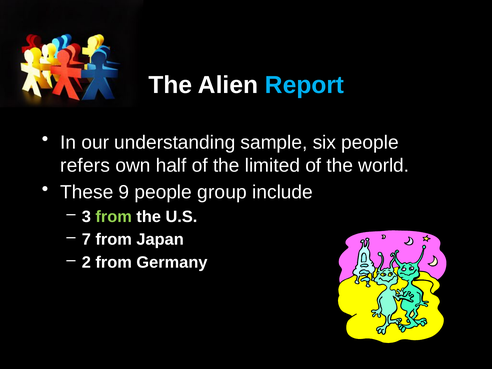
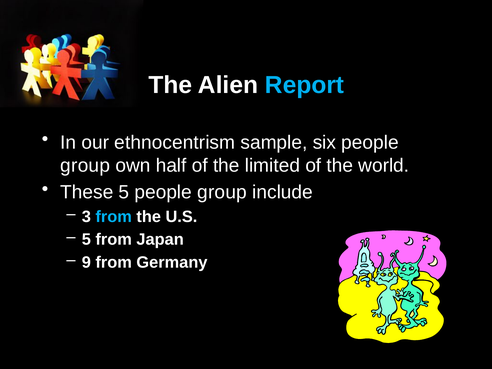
understanding: understanding -> ethnocentrism (175, 142)
refers: refers -> group (85, 165)
These 9: 9 -> 5 (124, 192)
from colour: light green -> light blue (114, 217)
7: 7 -> 5 (86, 240)
2: 2 -> 9 (86, 262)
